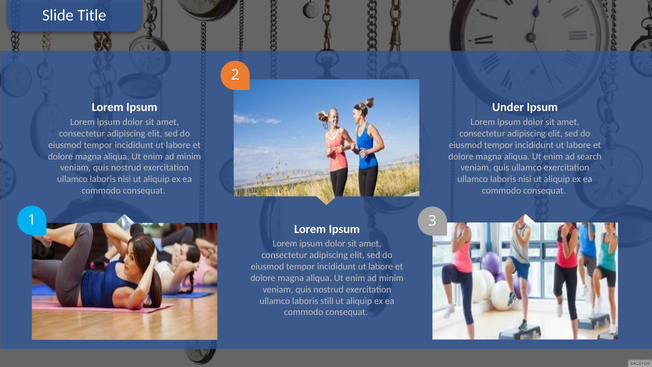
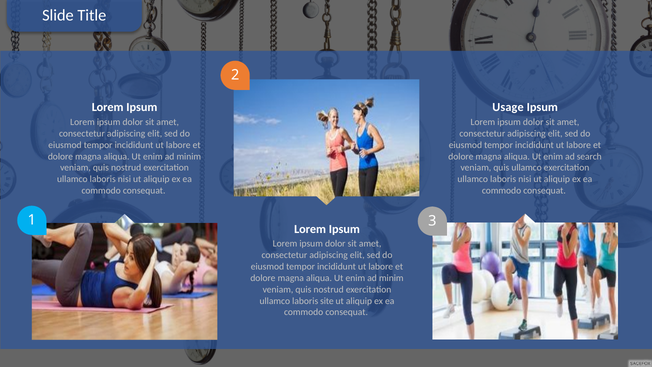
Under: Under -> Usage (508, 107)
still: still -> site (327, 301)
